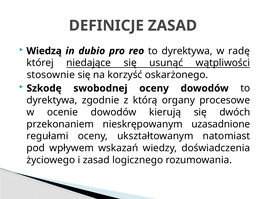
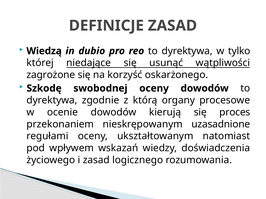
radę: radę -> tylko (239, 51)
stosownie: stosownie -> zagrożone (51, 75)
dwóch: dwóch -> proces (235, 112)
